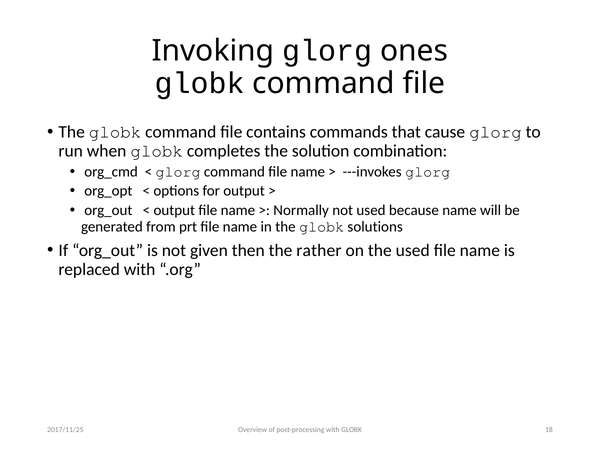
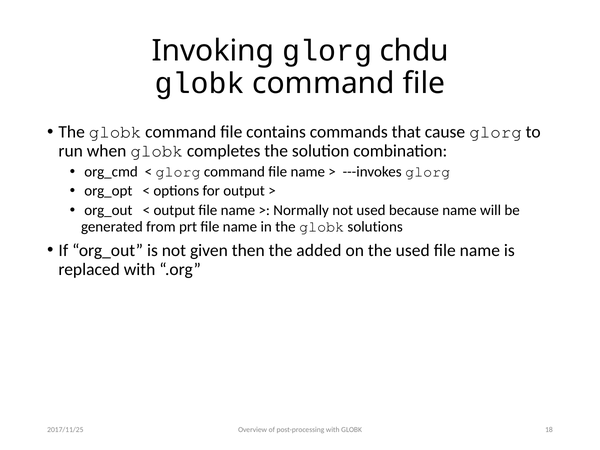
ones: ones -> chdu (414, 51)
rather: rather -> added (319, 250)
